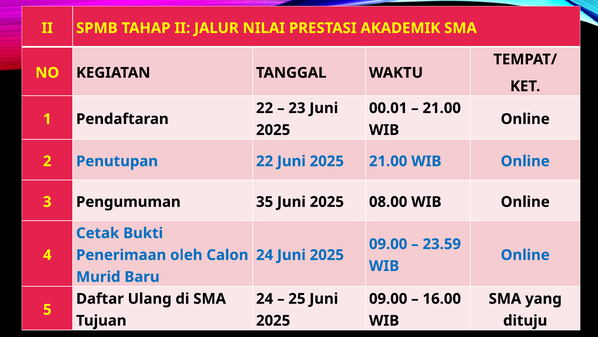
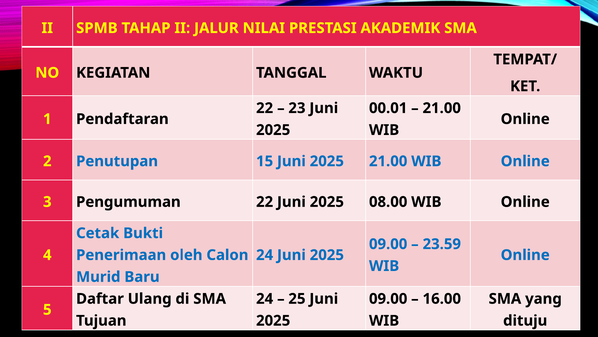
Penutupan 22: 22 -> 15 (265, 161)
Pengumuman 35: 35 -> 22 (265, 202)
